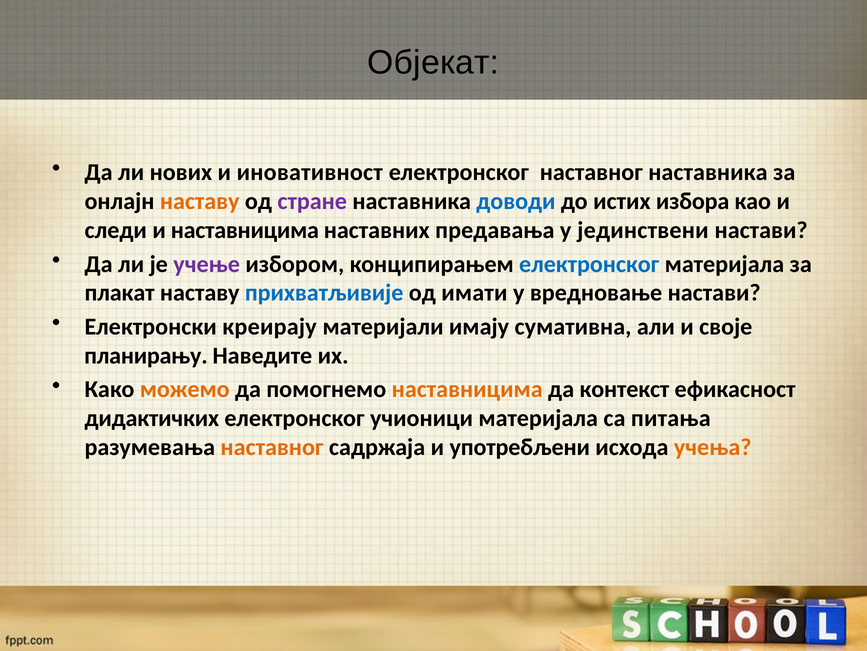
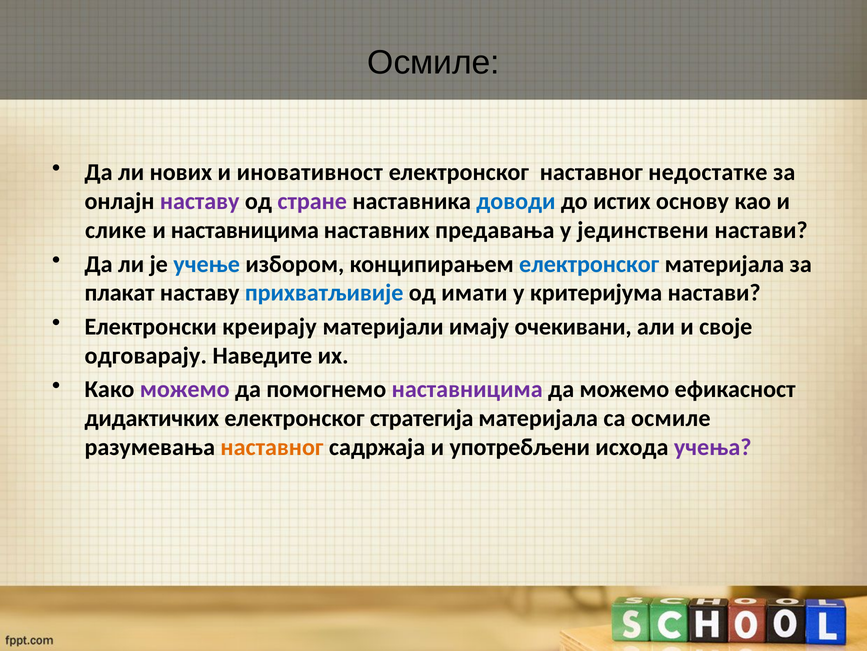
Објекат: Објекат -> Осмиле (434, 62)
наставног наставника: наставника -> недостатке (708, 172)
наставу colour: orange -> purple (200, 201)
избора: избора -> основу (692, 201)
следи: следи -> слике (116, 230)
учење colour: purple -> blue (207, 264)
вредновање: вредновање -> критеријума (596, 293)
сумативна: сумативна -> очекивани (573, 326)
планирању: планирању -> одговарају (146, 355)
можемо colour: orange -> purple (185, 389)
наставницима colour: orange -> purple (467, 389)
да контекст: контекст -> можемо (624, 389)
учионици: учионици -> стратегија (422, 418)
са питања: питања -> осмиле (671, 418)
учења colour: orange -> purple (713, 447)
